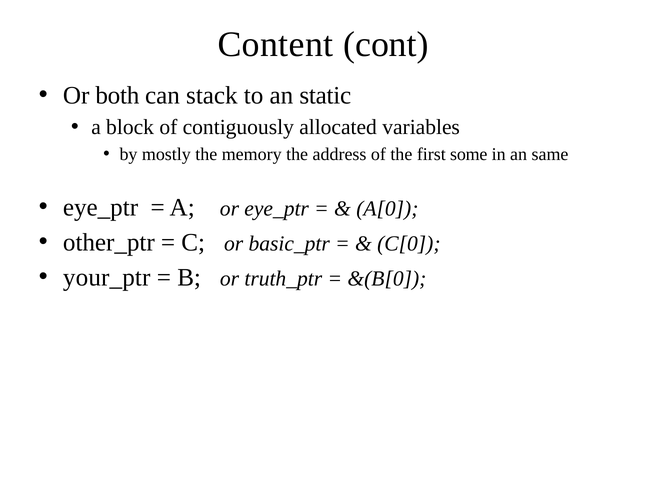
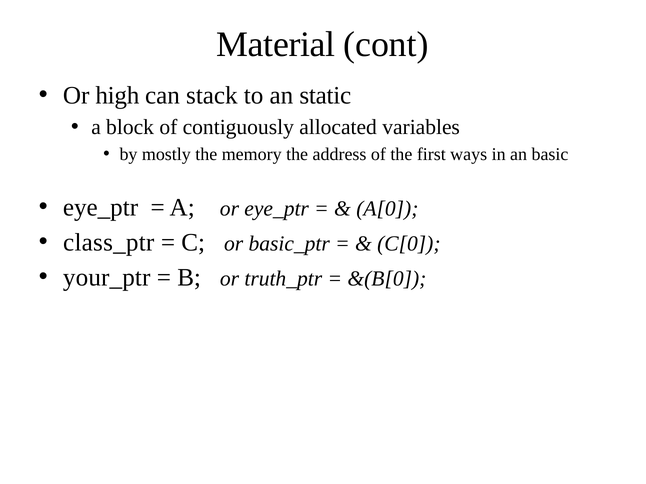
Content: Content -> Material (276, 44)
both: both -> high (117, 95)
some: some -> ways (469, 155)
same: same -> basic (550, 155)
other_ptr: other_ptr -> class_ptr (109, 243)
